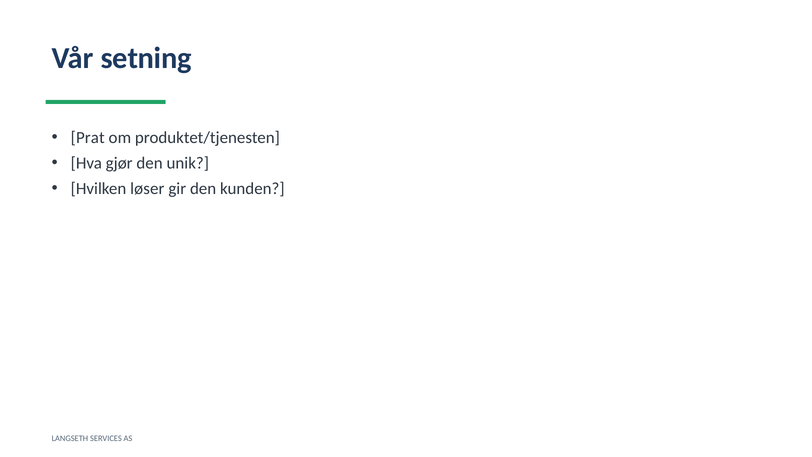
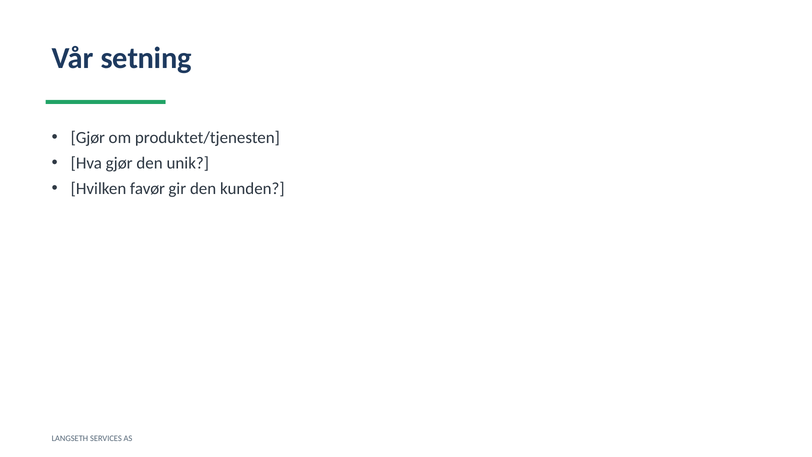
Prat: Prat -> Gjør (88, 138)
løser: løser -> favør (147, 188)
